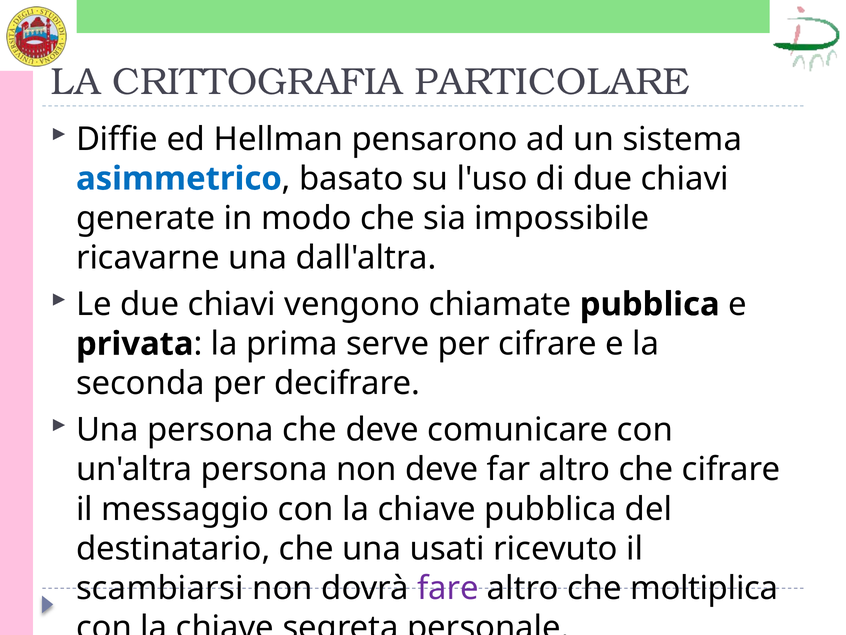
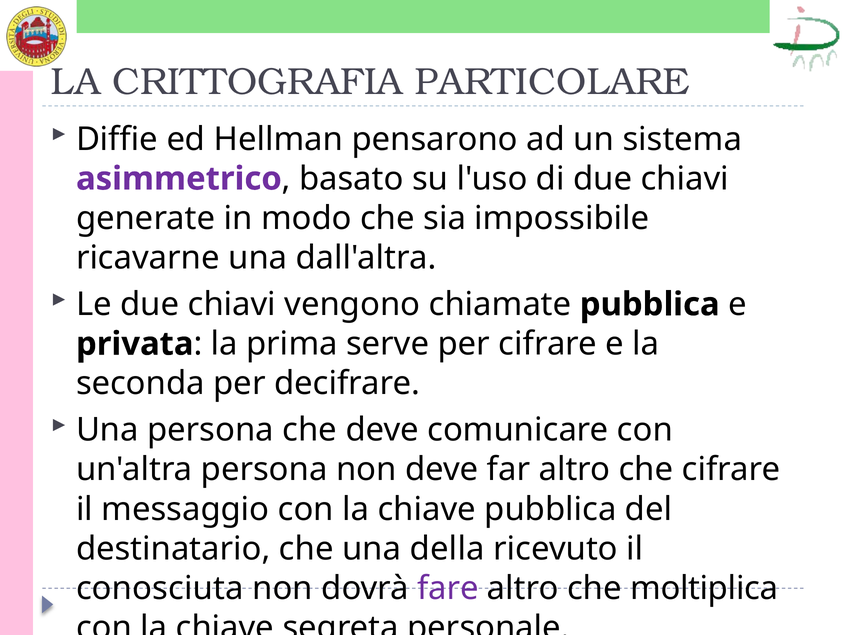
asimmetrico colour: blue -> purple (179, 179)
usati: usati -> della (447, 548)
scambiarsi: scambiarsi -> conosciuta (160, 588)
